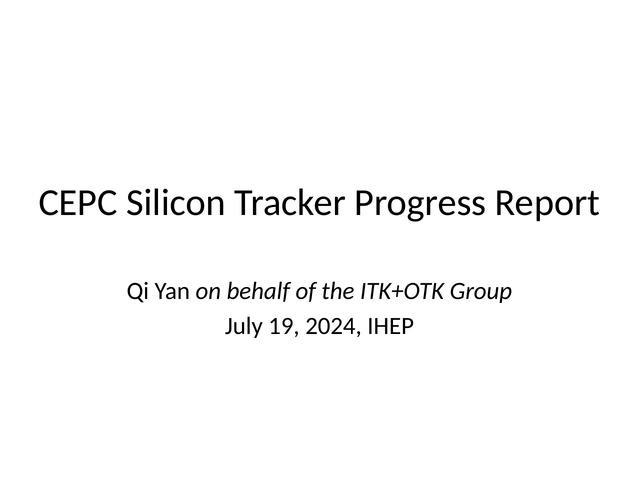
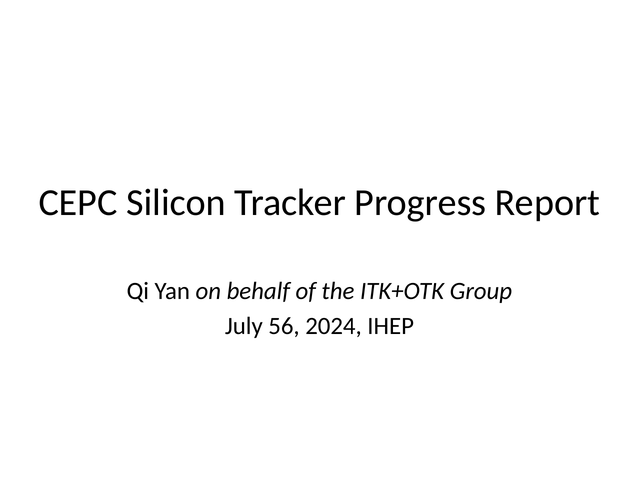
19: 19 -> 56 (284, 326)
